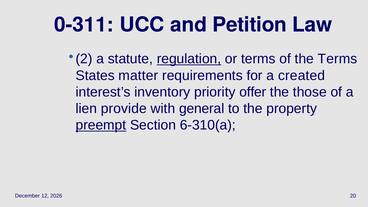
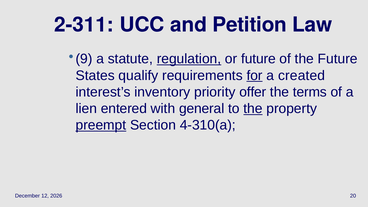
0-311: 0-311 -> 2-311 (84, 25)
2: 2 -> 9 (84, 59)
or terms: terms -> future (258, 59)
the Terms: Terms -> Future (338, 59)
matter: matter -> qualify (138, 75)
for underline: none -> present (255, 75)
those: those -> terms (310, 92)
provide: provide -> entered (124, 109)
the underline: none -> present (253, 109)
6-310(a: 6-310(a -> 4-310(a (208, 125)
